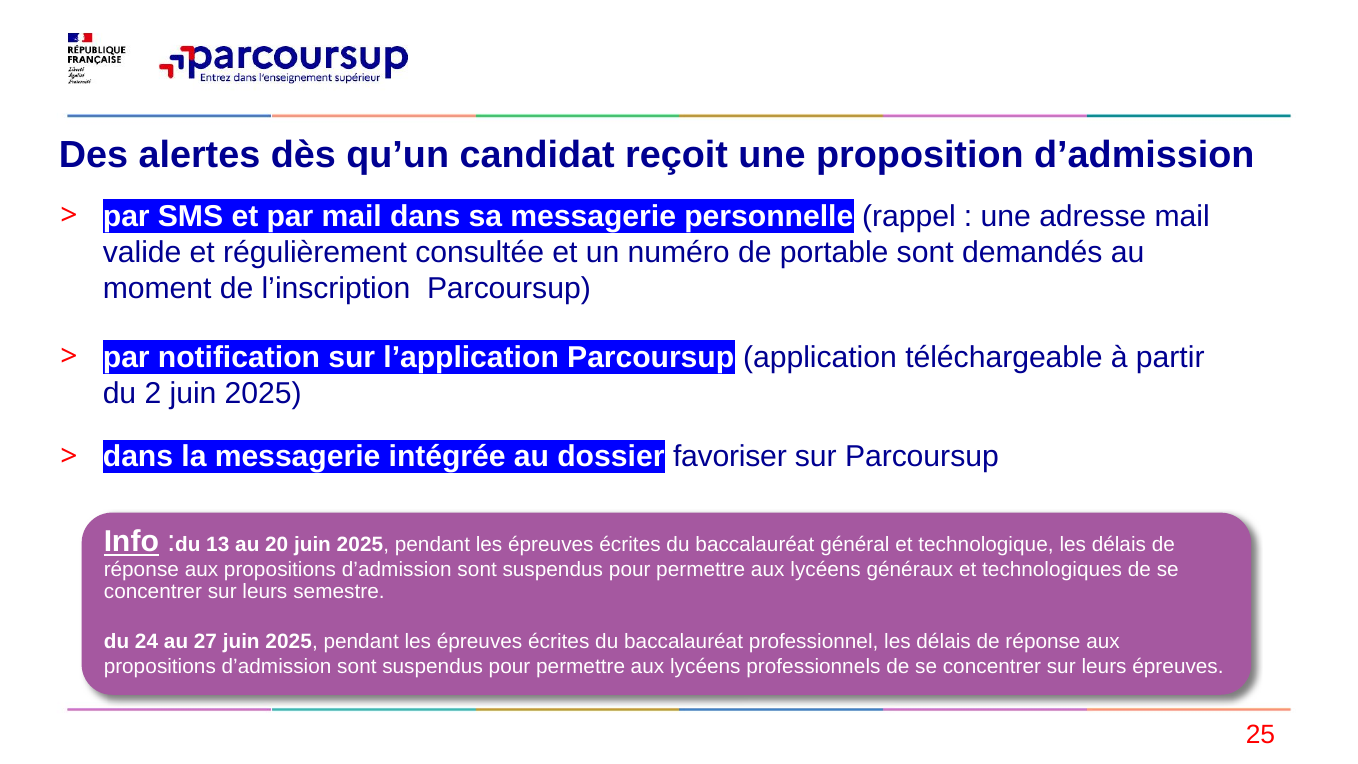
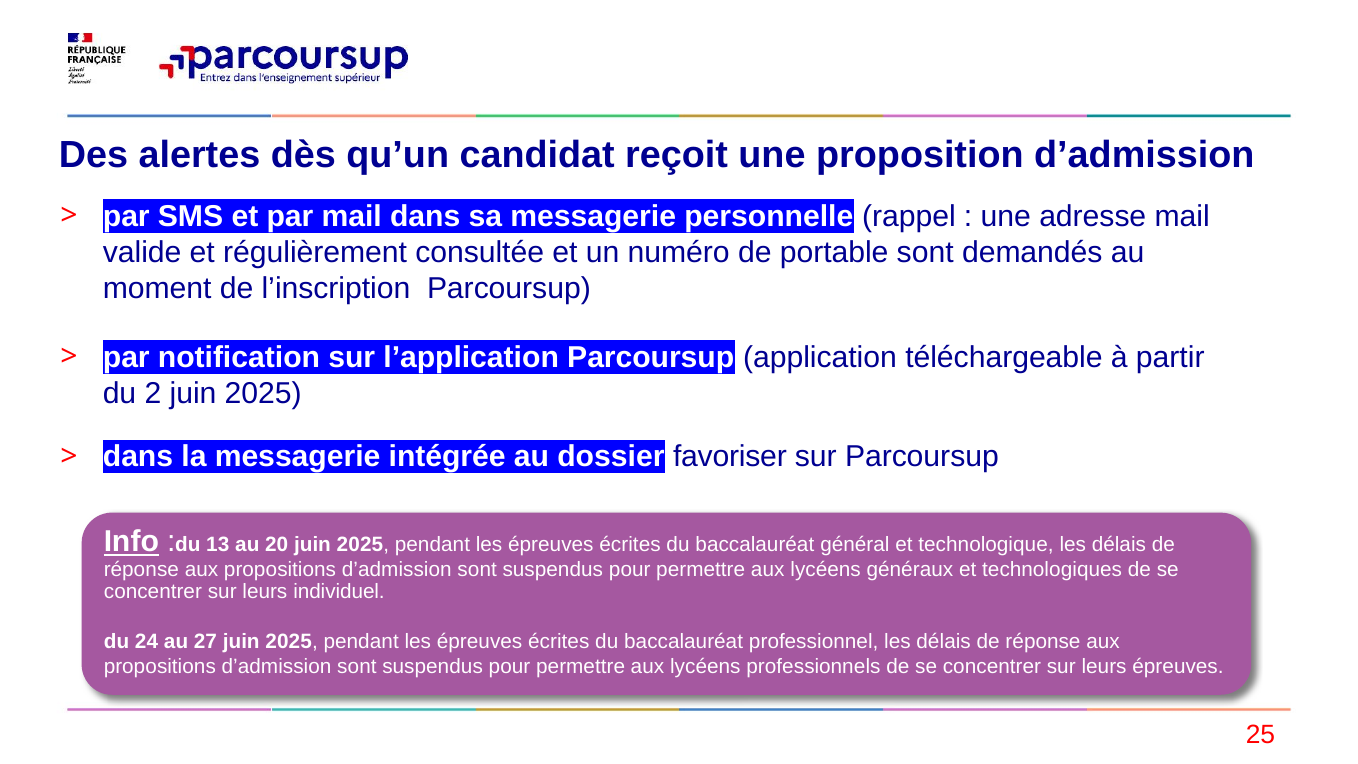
semestre: semestre -> individuel (339, 592)
